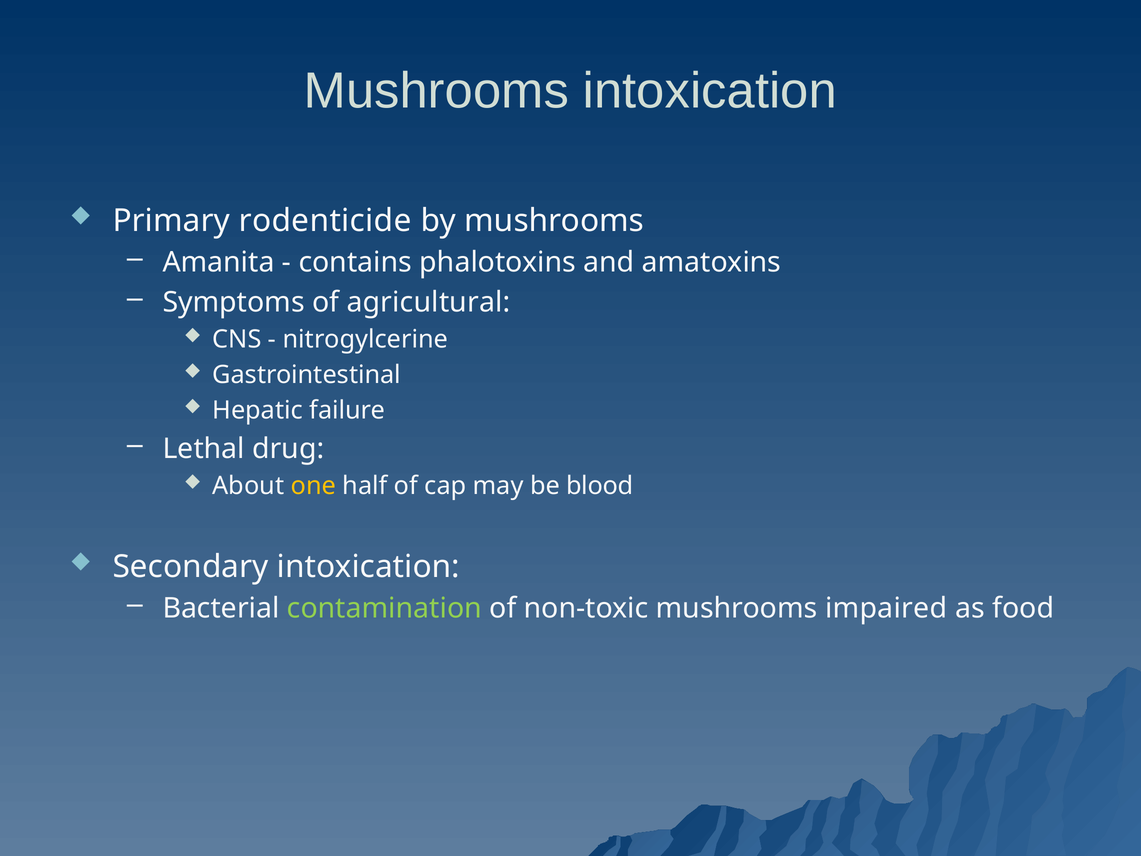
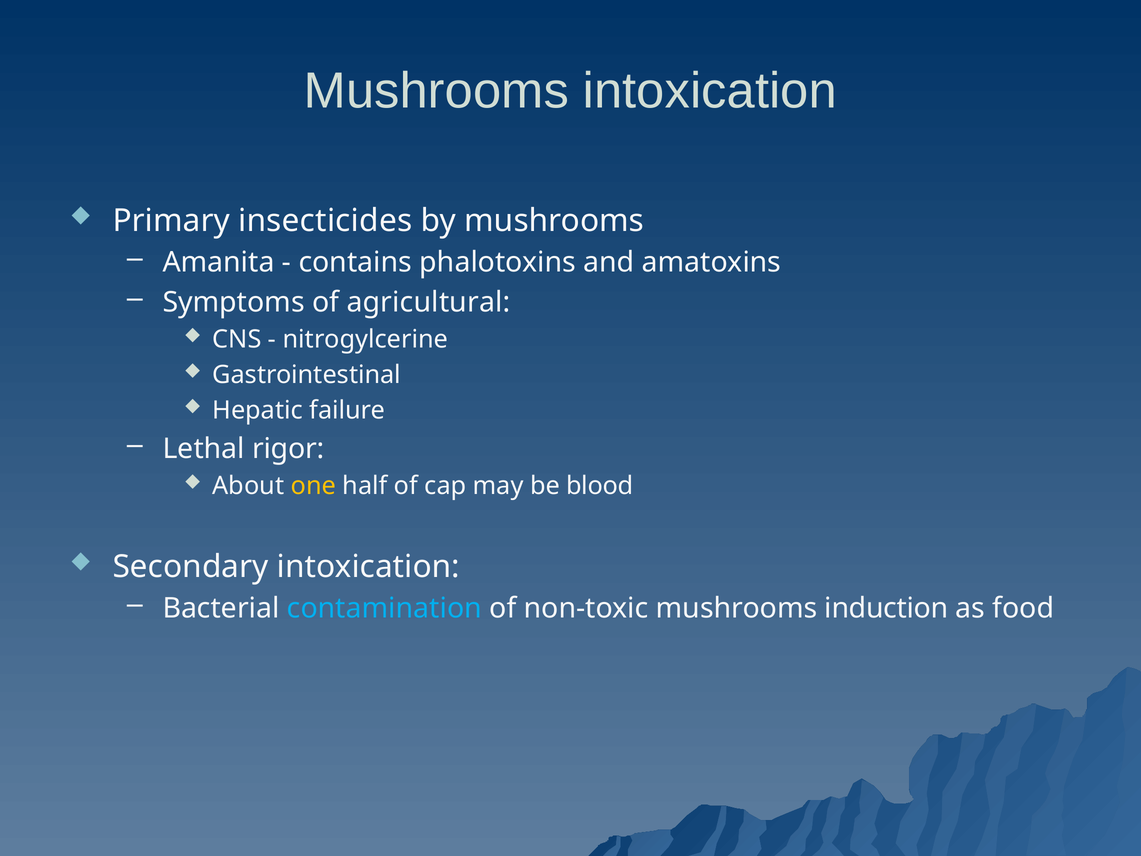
rodenticide: rodenticide -> insecticides (325, 221)
drug: drug -> rigor (288, 449)
contamination colour: light green -> light blue (384, 608)
impaired: impaired -> induction (887, 608)
